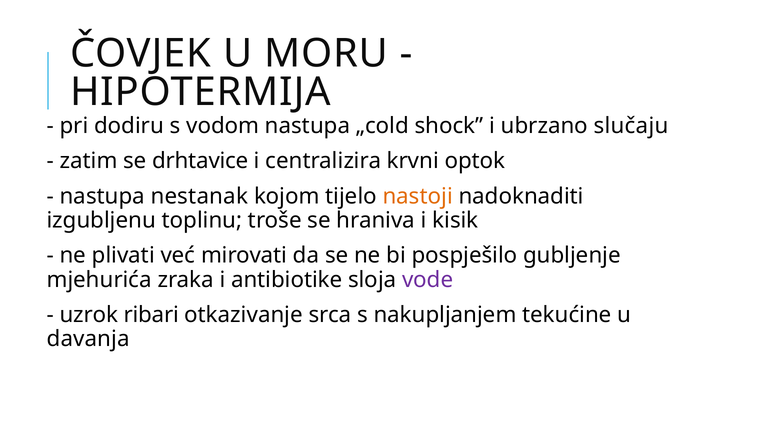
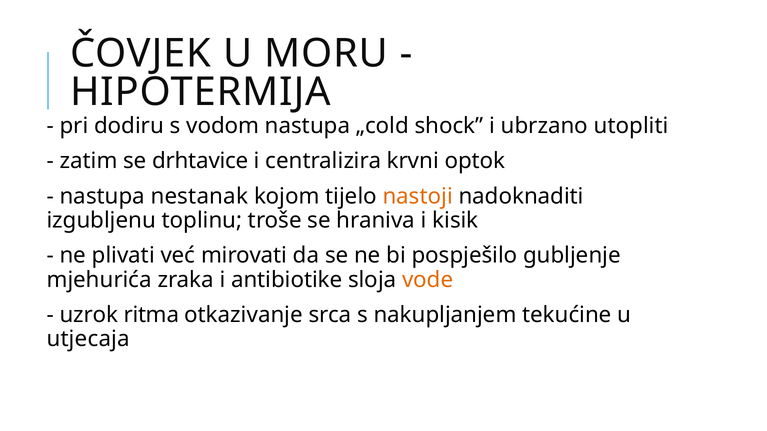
slučaju: slučaju -> utopliti (631, 126)
vode colour: purple -> orange (428, 280)
ribari: ribari -> ritma (151, 315)
davanja: davanja -> utjecaja (88, 339)
